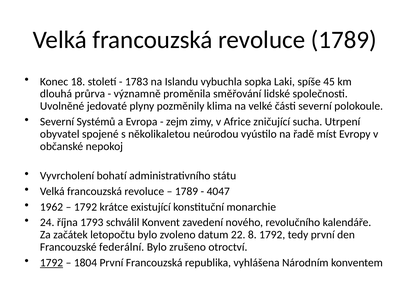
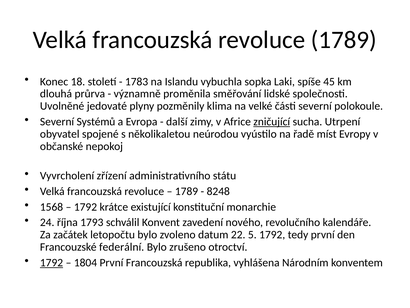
zejm: zejm -> další (177, 122)
zničující underline: none -> present (272, 122)
bohatí: bohatí -> zřízení (112, 175)
4047: 4047 -> 8248 (218, 191)
1962: 1962 -> 1568 (52, 207)
8: 8 -> 5 (252, 234)
